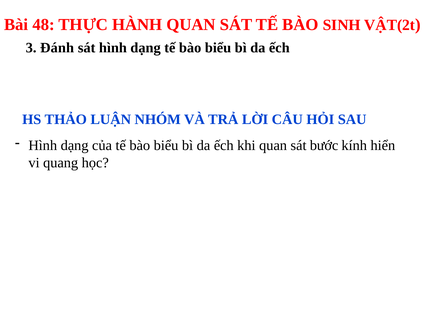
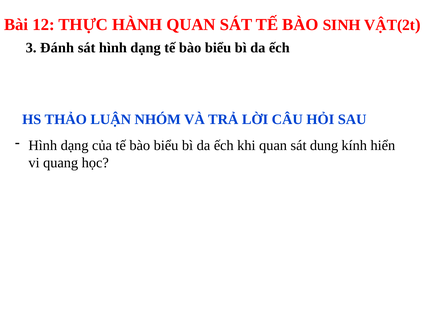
48: 48 -> 12 (44, 25)
bước: bước -> dung (324, 145)
